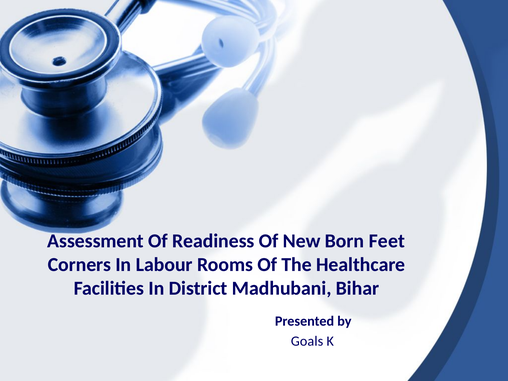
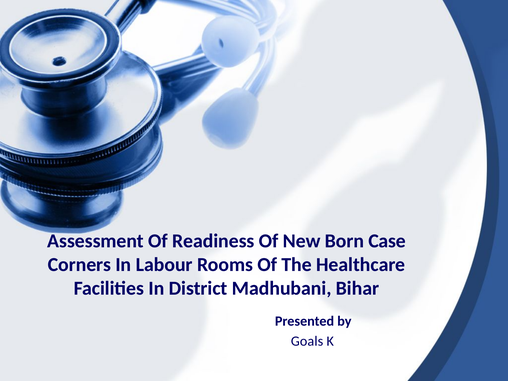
Feet: Feet -> Case (387, 241)
